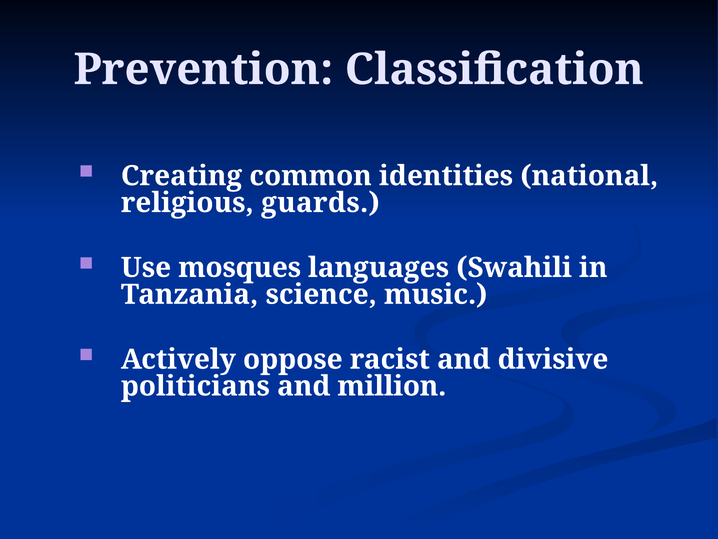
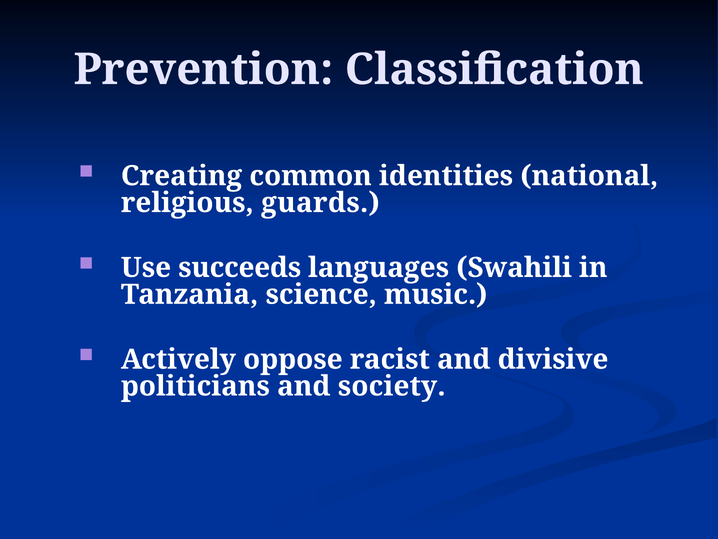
mosques: mosques -> succeeds (240, 267)
million: million -> society (392, 386)
